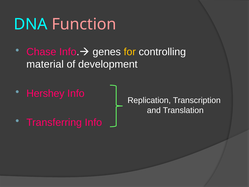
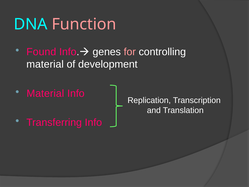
Chase: Chase -> Found (41, 52)
for colour: yellow -> pink (130, 52)
Hershey: Hershey -> Material (45, 93)
